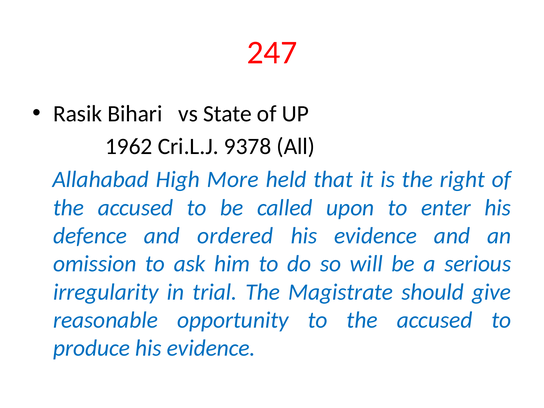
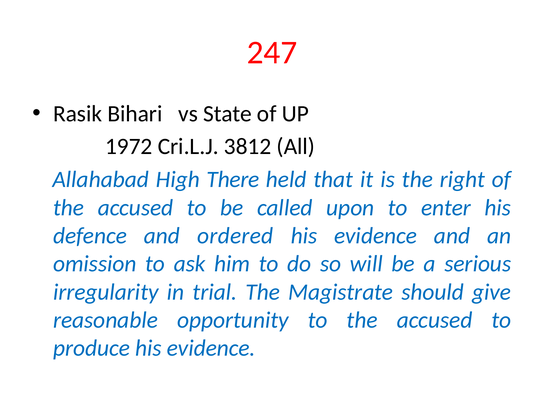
1962: 1962 -> 1972 (129, 147)
9378: 9378 -> 3812 (248, 147)
More: More -> There (233, 180)
